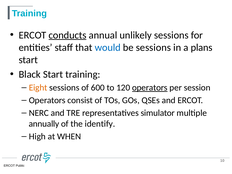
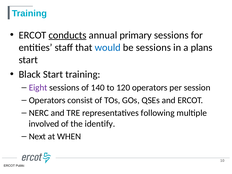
unlikely: unlikely -> primary (136, 35)
Eight colour: orange -> purple (38, 88)
600: 600 -> 140 (98, 88)
operators underline: present -> none (150, 88)
simulator: simulator -> following (158, 113)
annually: annually -> involved (44, 124)
High: High -> Next (37, 136)
